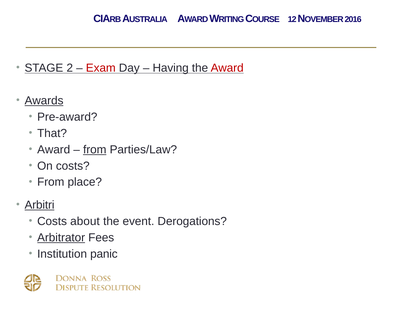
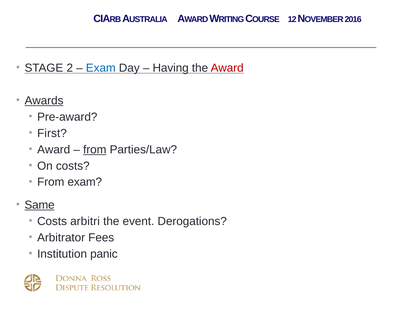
Exam colour: red -> blue (101, 68)
That: That -> First (52, 133)
From place: place -> exam (85, 182)
Arbitri: Arbitri -> Same (40, 205)
about: about -> arbitri (85, 221)
Arbitrator underline: present -> none (61, 238)
